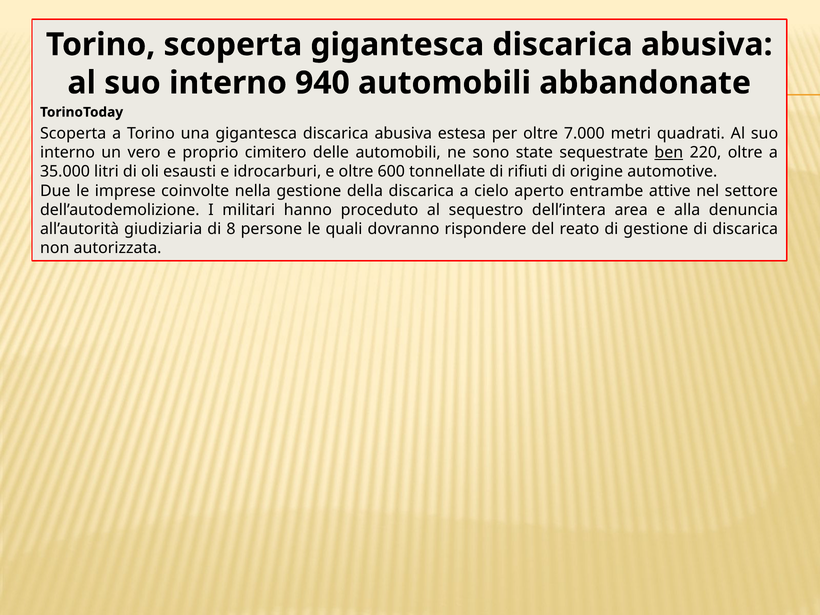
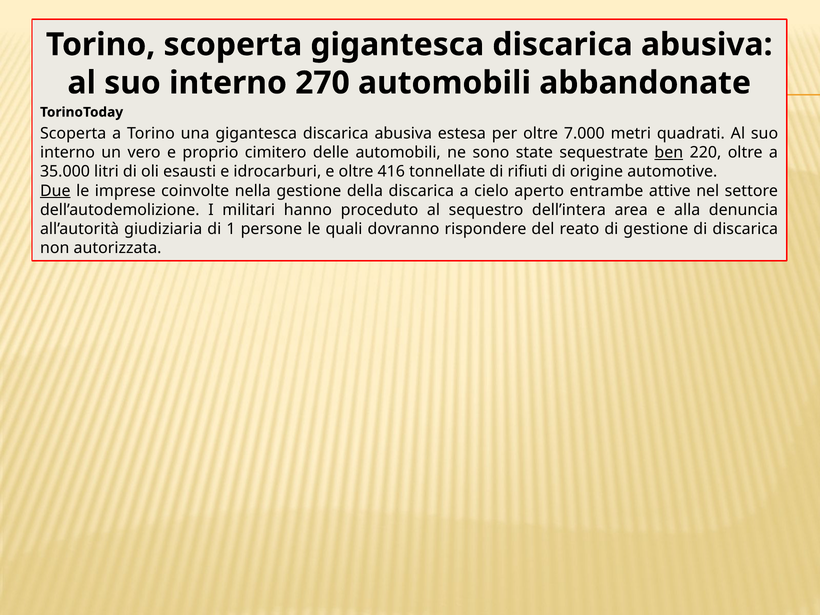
940: 940 -> 270 (322, 83)
600: 600 -> 416 (391, 172)
Due underline: none -> present (55, 191)
8: 8 -> 1 (231, 229)
